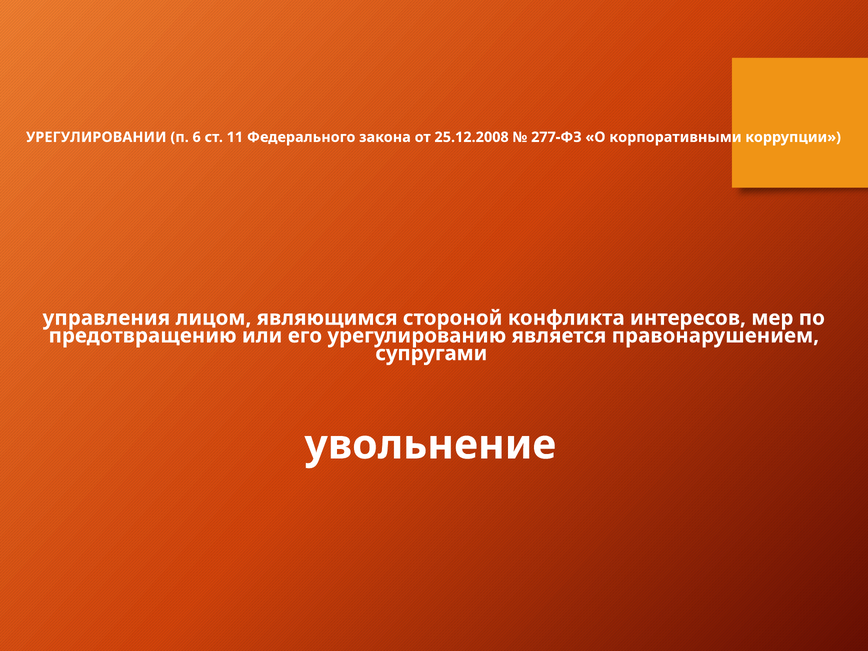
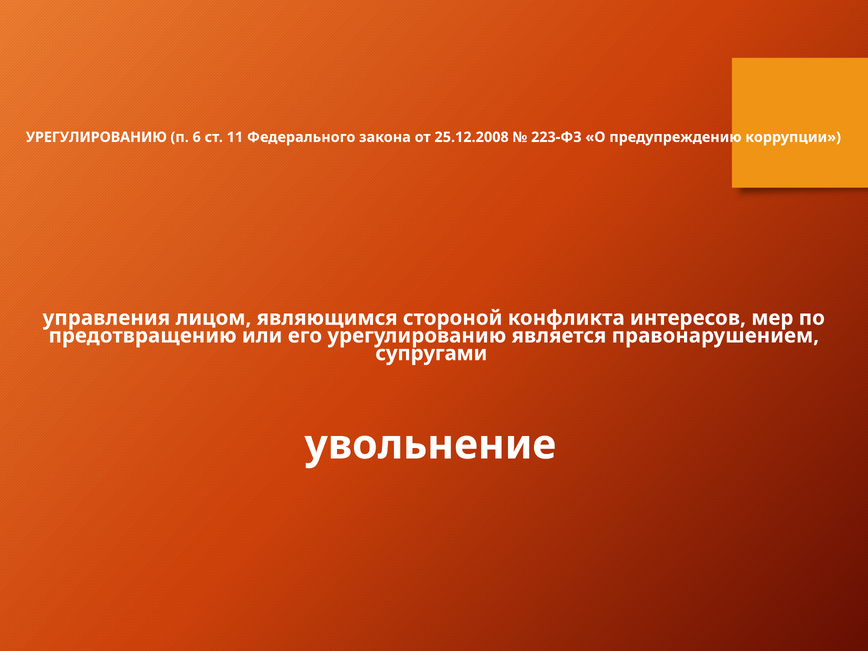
УРЕГУЛИРОВАНИИ: УРЕГУЛИРОВАНИИ -> УРЕГУЛИРОВАНИЮ (96, 137)
277-ФЗ: 277-ФЗ -> 223-ФЗ (556, 137)
корпоративными: корпоративными -> предупреждению (675, 137)
